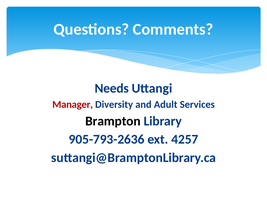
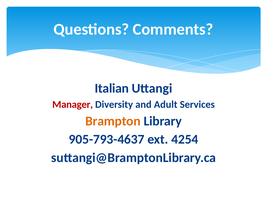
Needs: Needs -> Italian (112, 88)
Brampton colour: black -> orange (113, 121)
905-793-2636: 905-793-2636 -> 905-793-4637 (107, 140)
4257: 4257 -> 4254 (185, 140)
